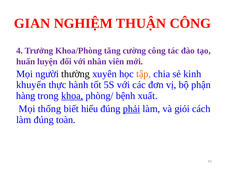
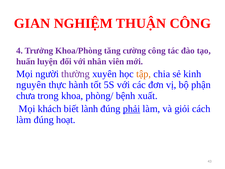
thường colour: black -> purple (76, 74)
khuyến: khuyến -> nguyên (31, 85)
hàng: hàng -> chưa (26, 96)
khoa underline: present -> none (72, 96)
thống: thống -> khách (50, 109)
hiểu: hiểu -> lành (90, 109)
toàn: toàn -> hoạt (66, 120)
